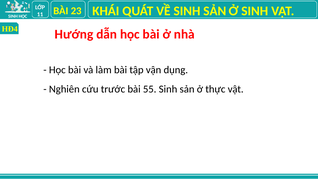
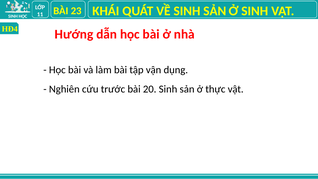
55: 55 -> 20 (150, 89)
